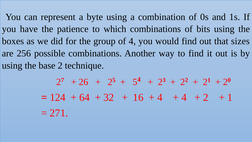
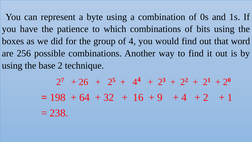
sizes: sizes -> word (240, 41)
5: 5 -> 4 (135, 82)
124: 124 -> 198 (58, 97)
4: 4 -> 9 (160, 97)
271: 271 -> 238 (59, 113)
